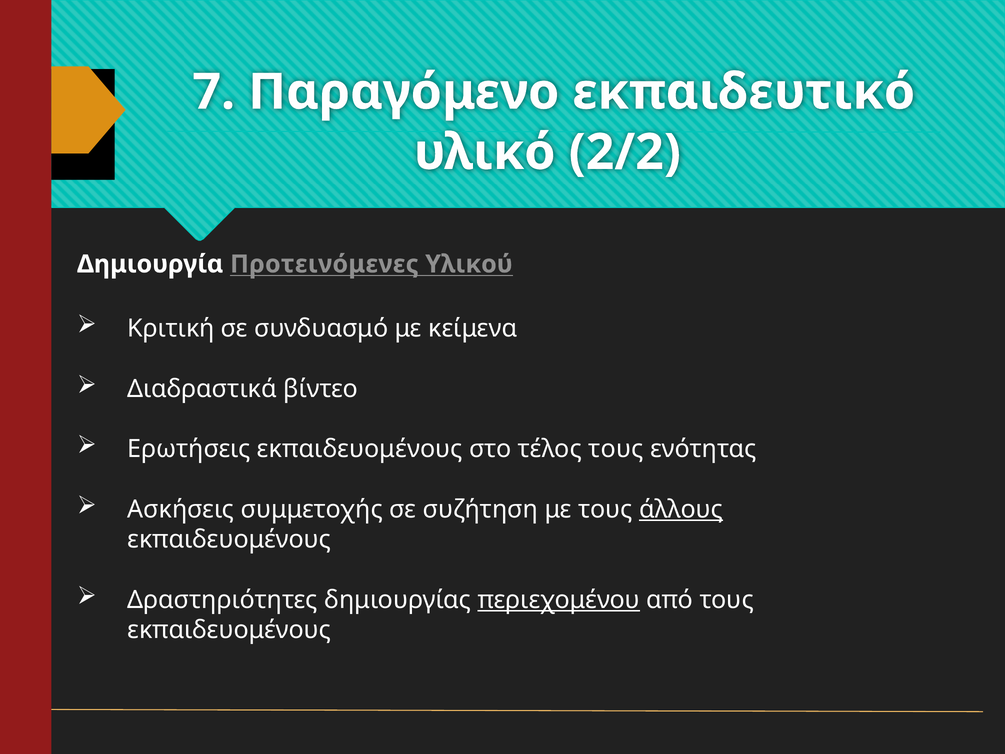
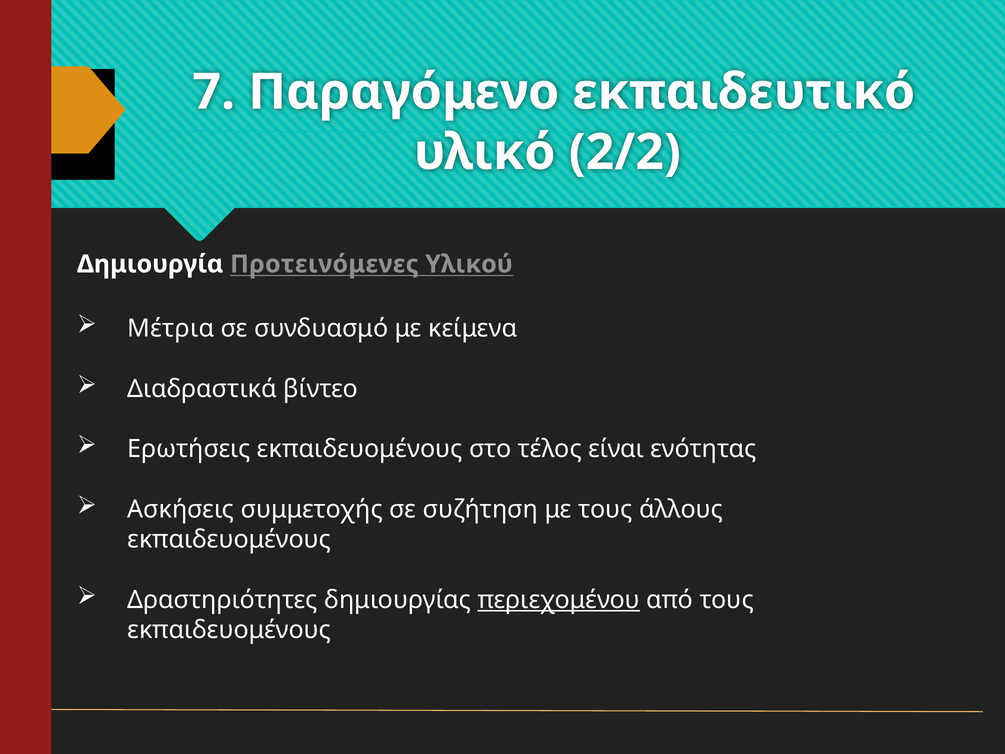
Κριτική: Κριτική -> Μέτρια (171, 328)
τέλος τους: τους -> είναι (616, 449)
άλλους underline: present -> none (681, 509)
